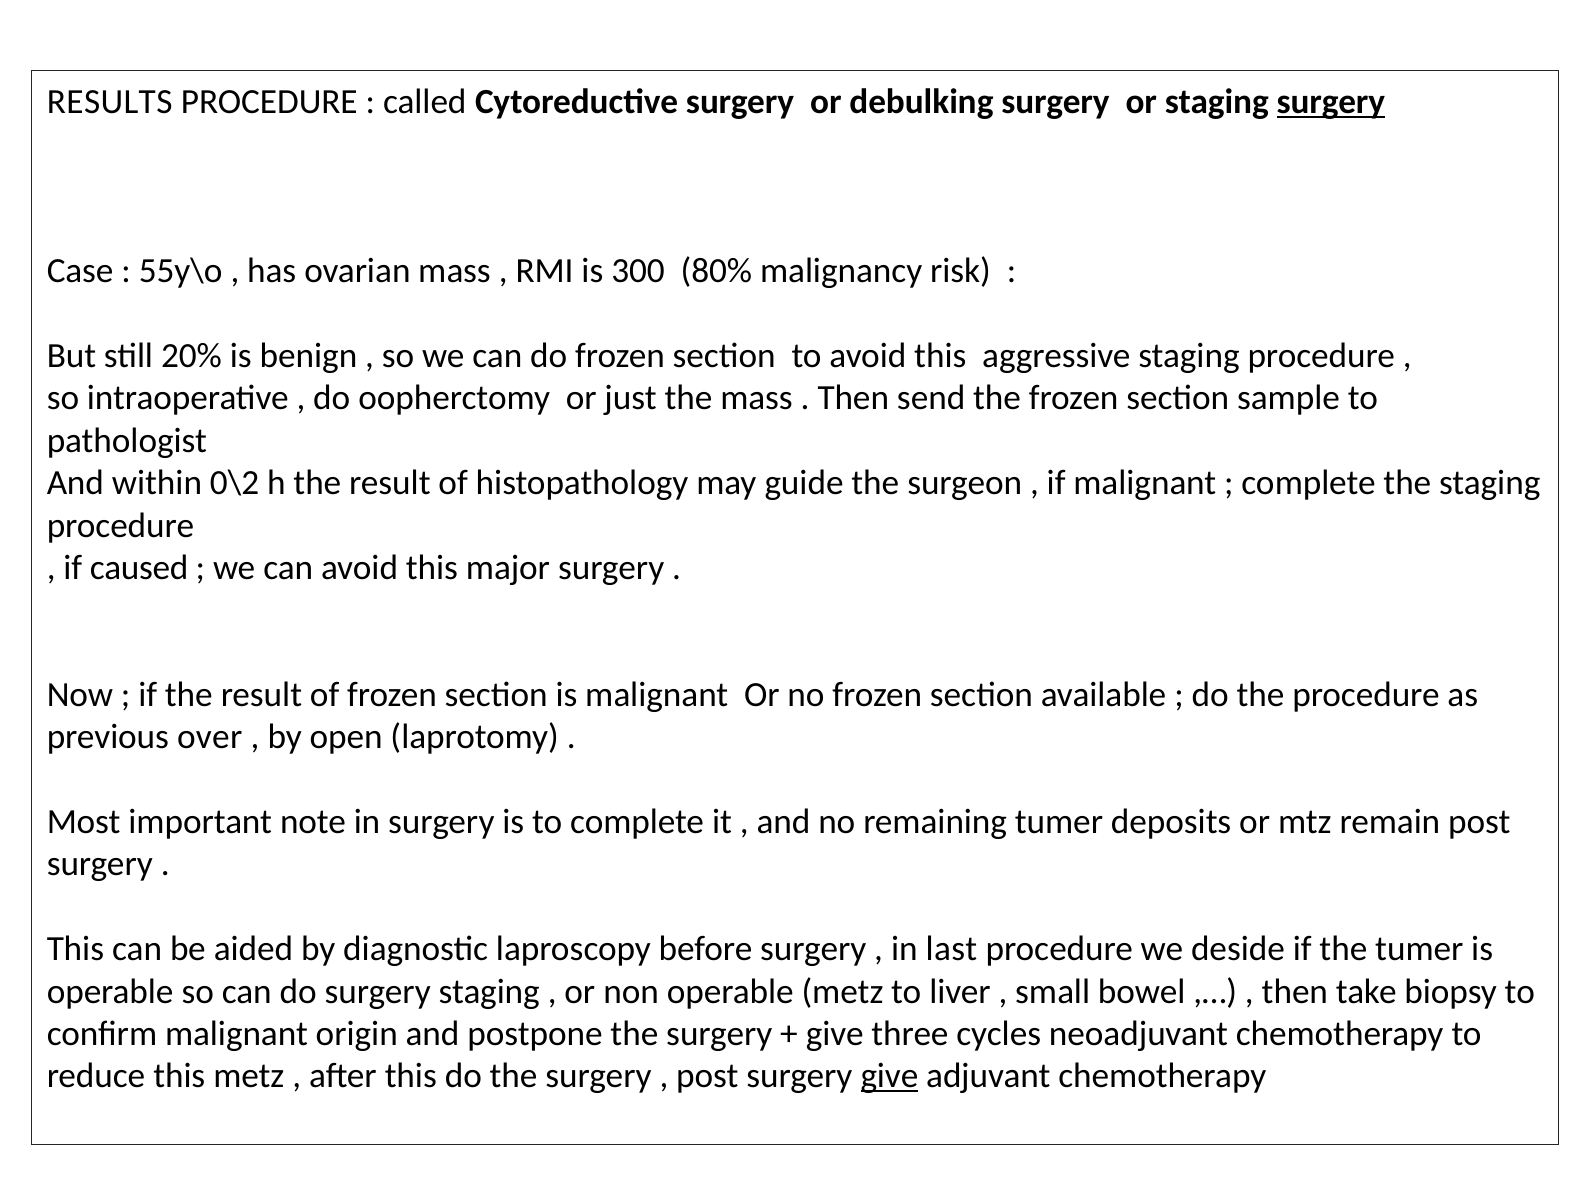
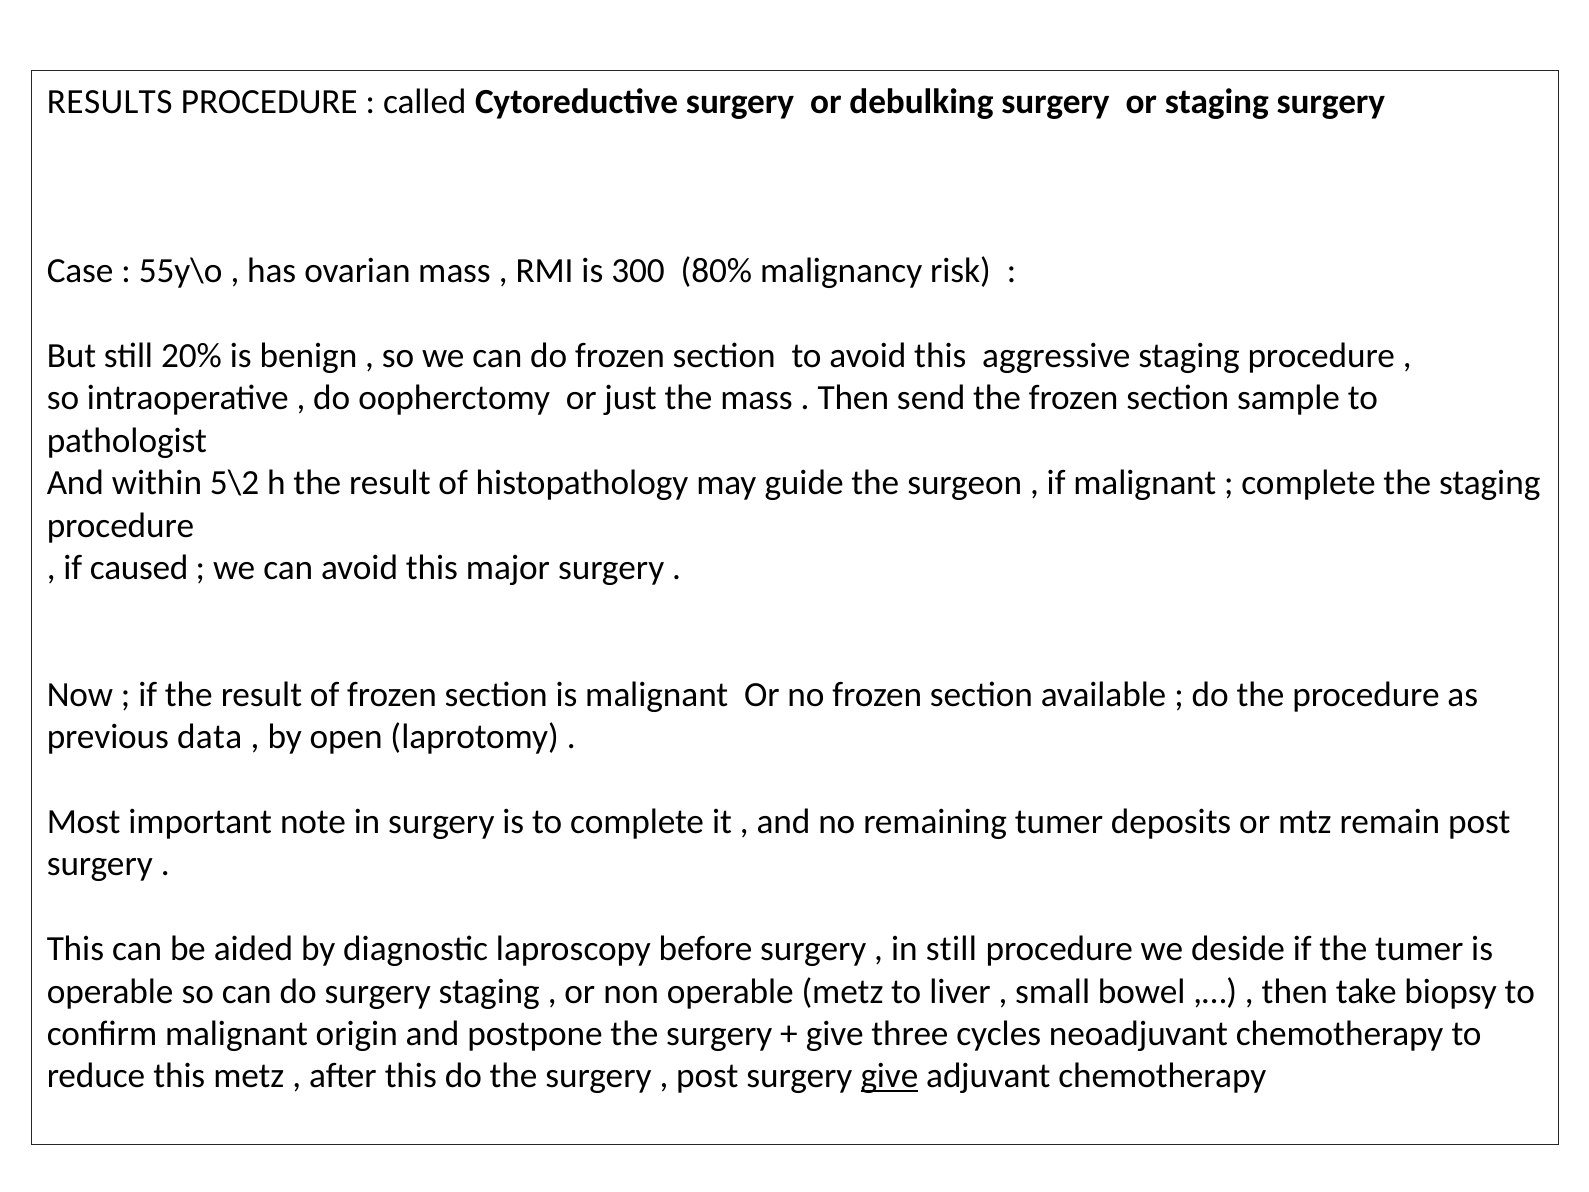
surgery underline: present -> none (1331, 102)
0\2: 0\2 -> 5\2 (235, 483)
over: over -> data (210, 737)
in last: last -> still (951, 949)
